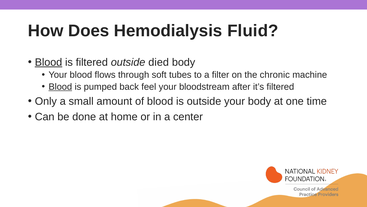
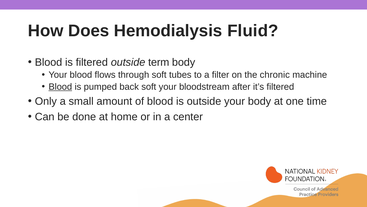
Blood underline: present -> none (49, 62)
died: died -> term (159, 62)
back feel: feel -> soft (149, 87)
